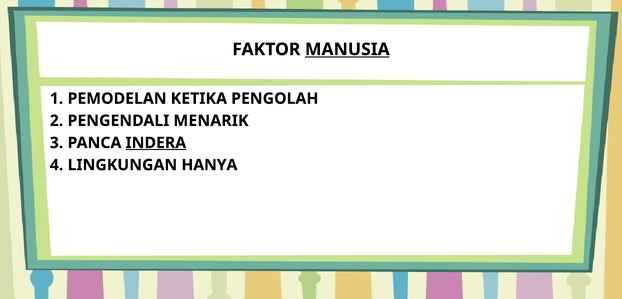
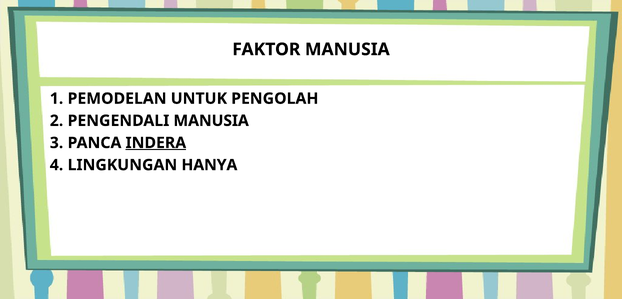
MANUSIA underline: present -> none (347, 49)
KETIKA: KETIKA -> UNTUK (199, 98)
PENGENDALI MENARIK: MENARIK -> MANUSIA (211, 121)
